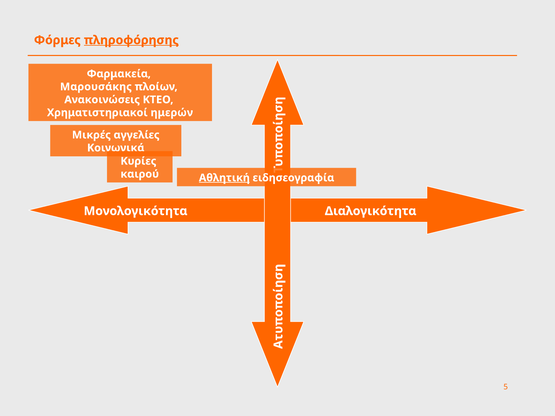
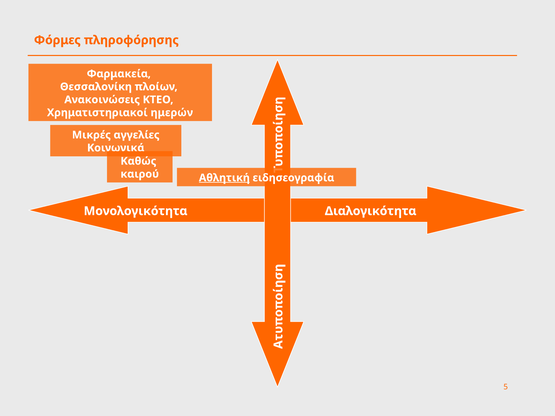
πληροφόρησης underline: present -> none (131, 40)
Μαρουσάκης: Μαρουσάκης -> Θεσσαλονίκη (96, 87)
Κυρίες: Κυρίες -> Καθώς (138, 161)
